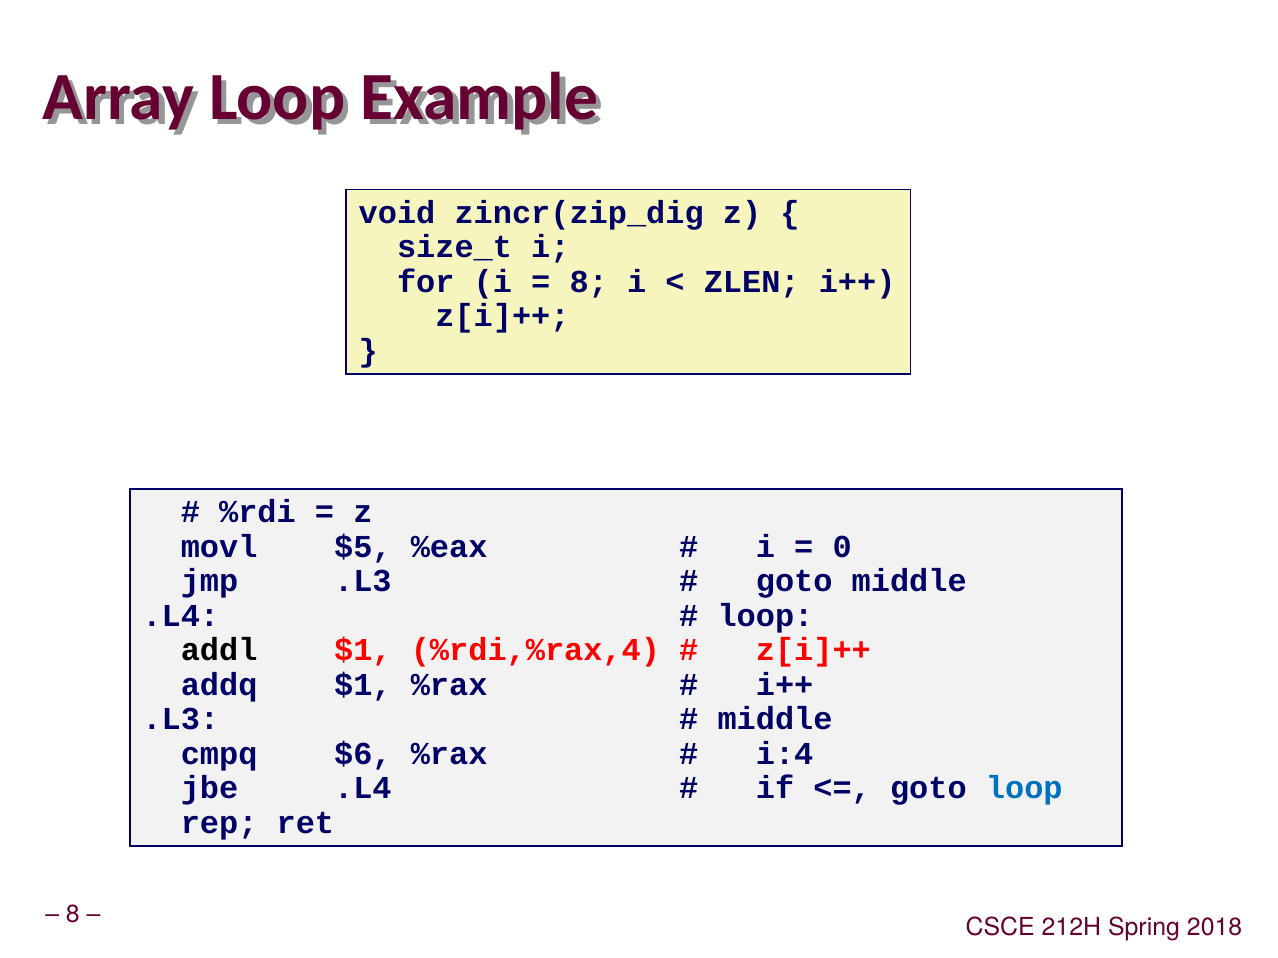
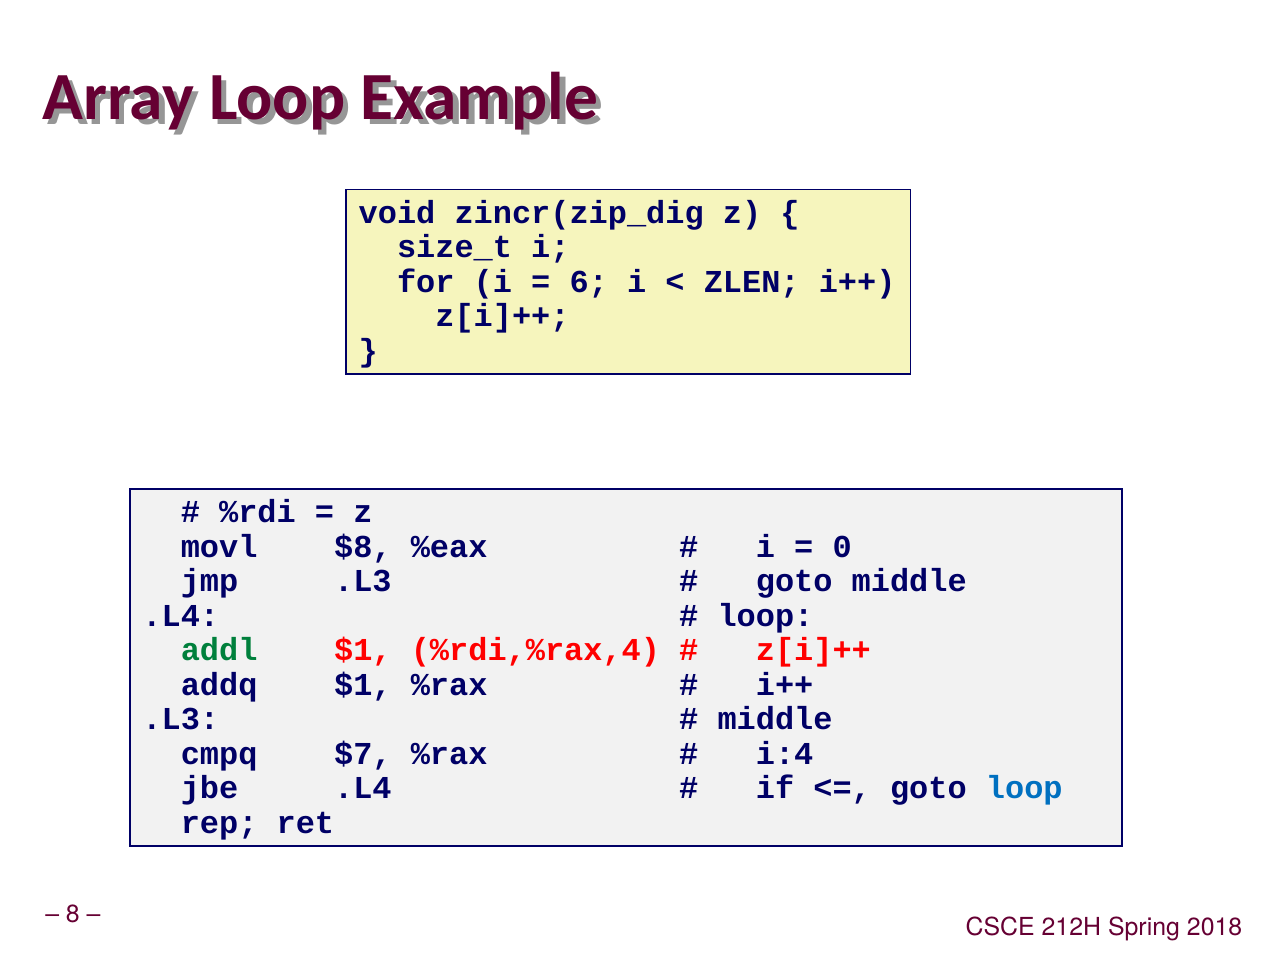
8: 8 -> 6 (589, 282)
$5: $5 -> $8 (363, 547)
addl colour: black -> green (219, 650)
$6: $6 -> $7 (363, 754)
